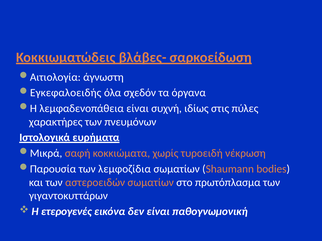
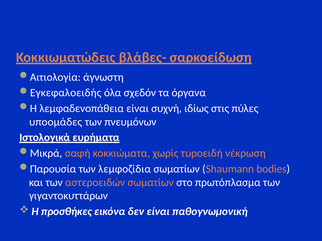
χαρακτήρες: χαρακτήρες -> υποομάδες (56, 122)
ετερογενές: ετερογενές -> προσθήκες (66, 212)
